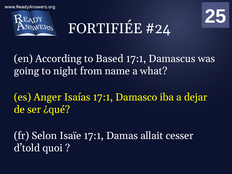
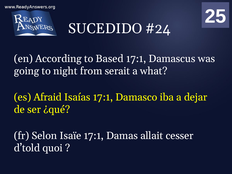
FORTIFIÉE: FORTIFIÉE -> SUCEDIDO (105, 29)
name: name -> serait (117, 71)
Anger: Anger -> Afraid (48, 97)
